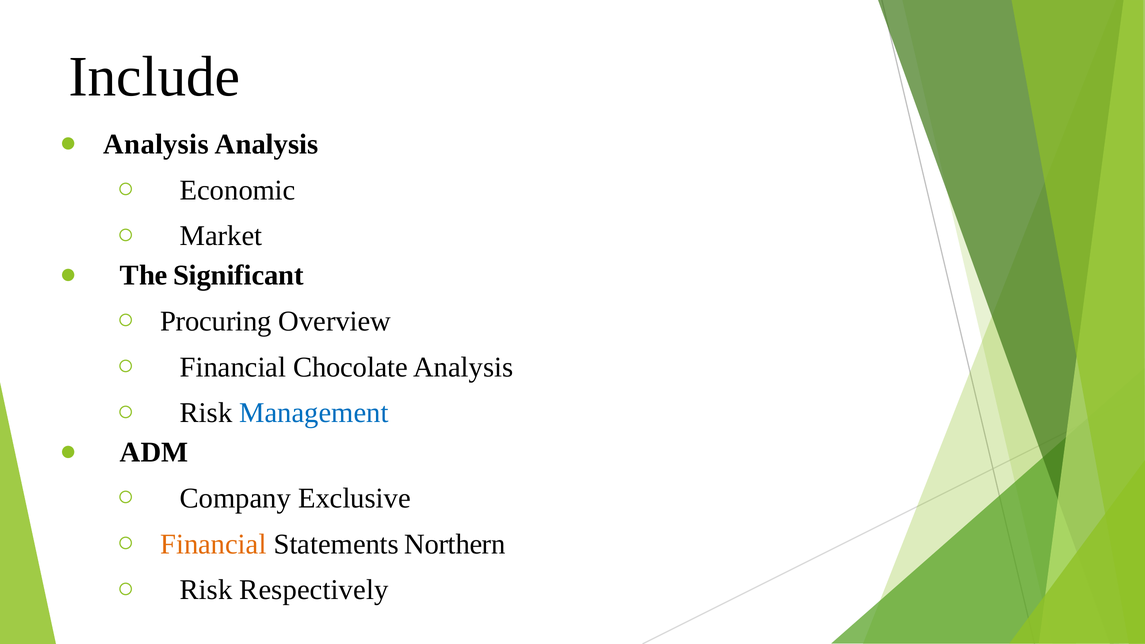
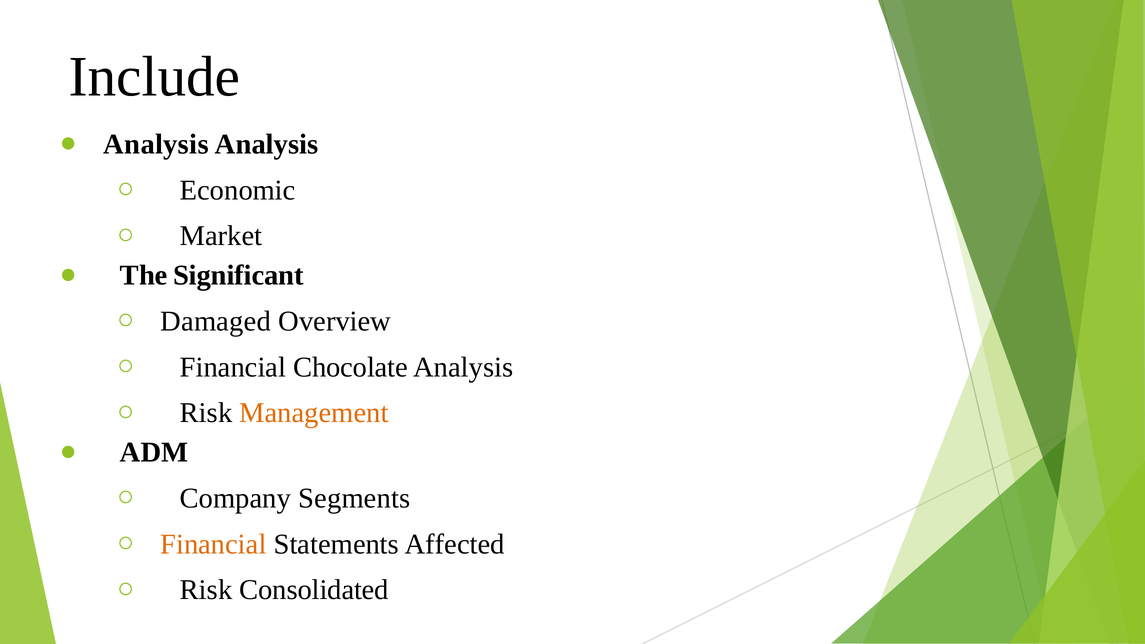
Procuring: Procuring -> Damaged (216, 321)
Management colour: blue -> orange (314, 413)
Exclusive: Exclusive -> Segments (354, 498)
Northern: Northern -> Affected (455, 544)
Respectively: Respectively -> Consolidated (314, 590)
